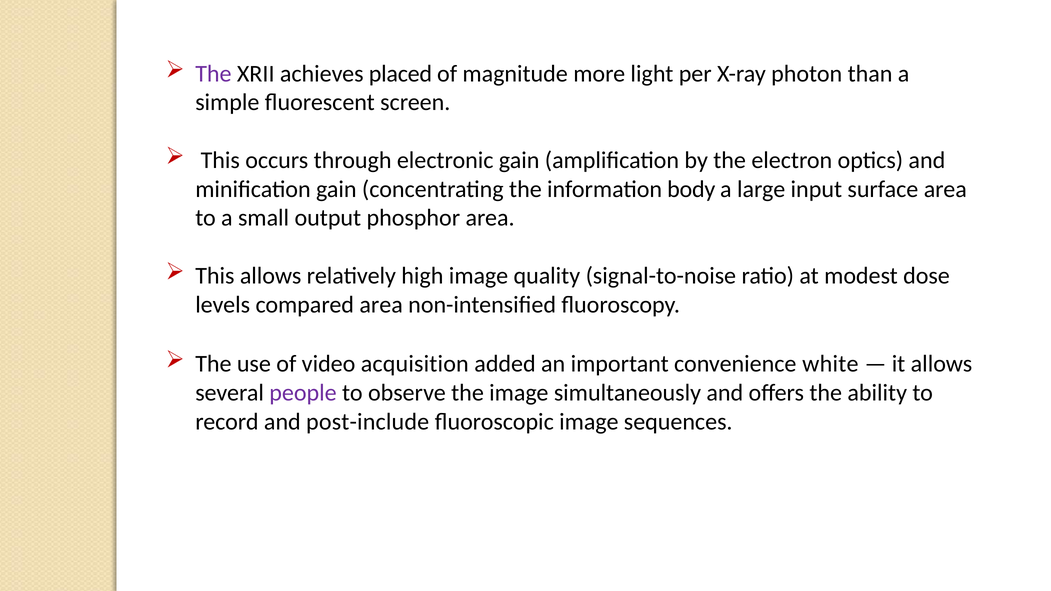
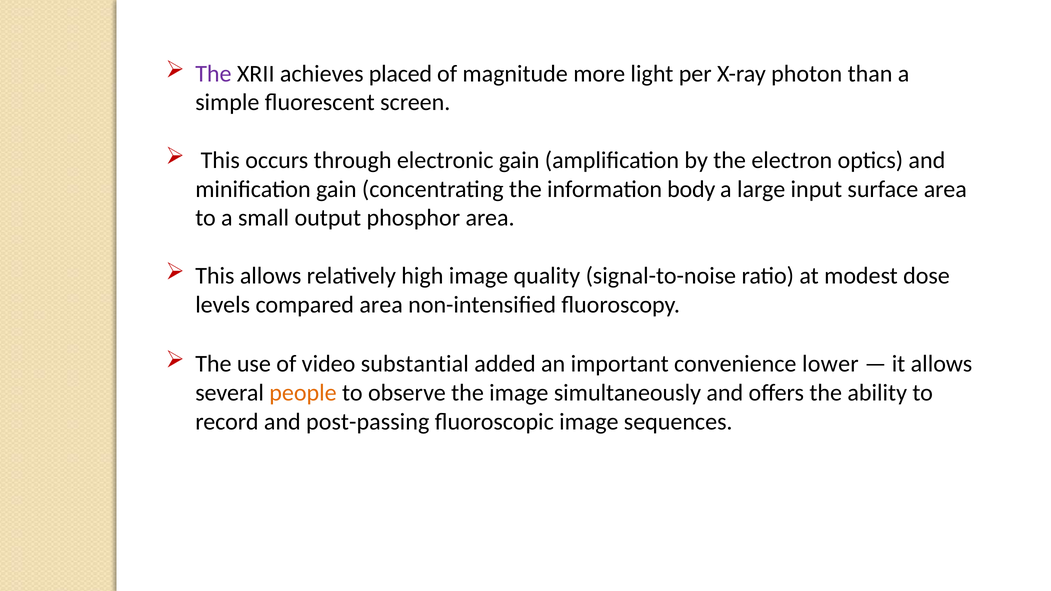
acquisition: acquisition -> substantial (415, 364)
white: white -> lower (830, 364)
people colour: purple -> orange (303, 393)
post-include: post-include -> post-passing (368, 422)
